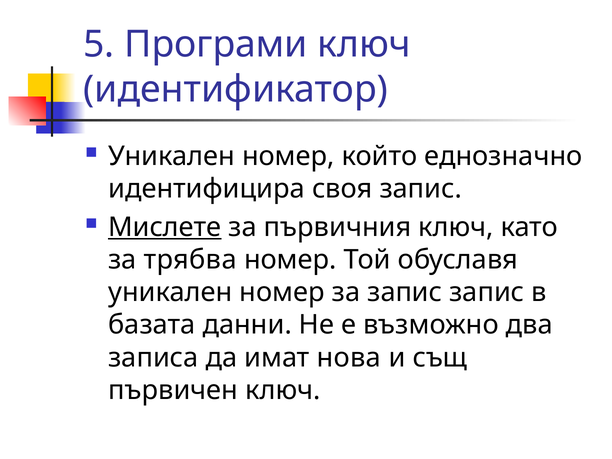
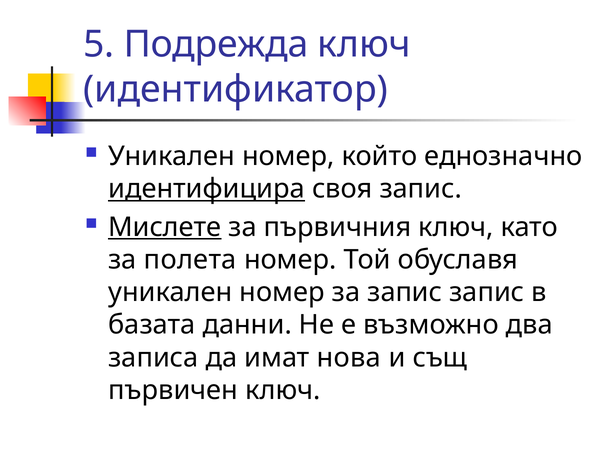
Програми: Програми -> Подрежда (216, 44)
идентифицира underline: none -> present (207, 189)
трябва: трябва -> полета (190, 260)
